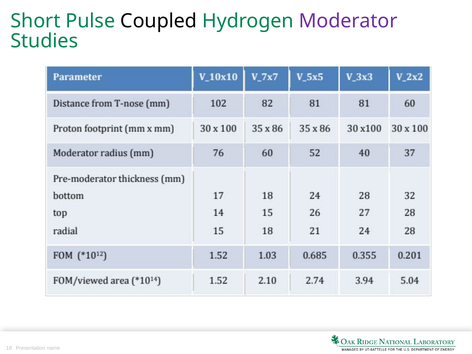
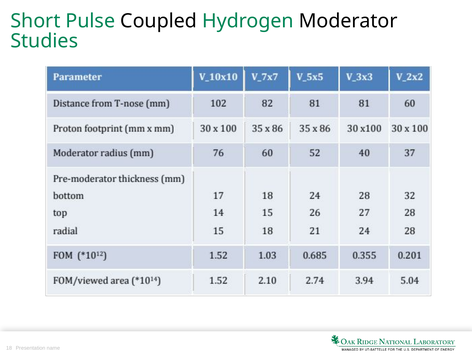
Moderator colour: purple -> black (348, 21)
